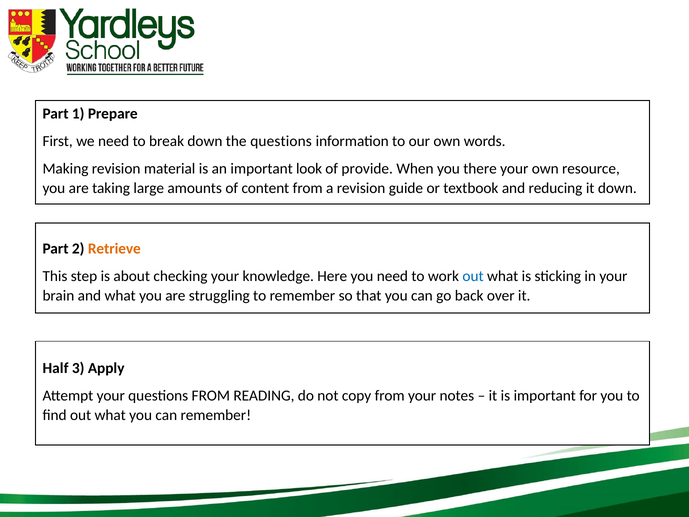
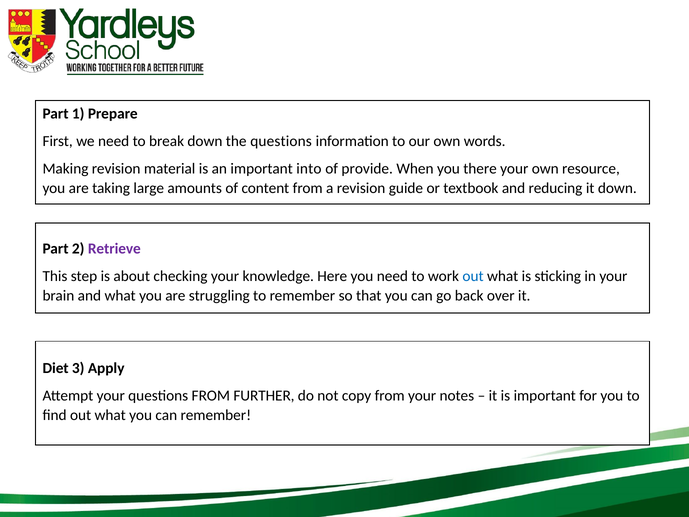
look: look -> into (309, 168)
Retrieve colour: orange -> purple (114, 249)
Half: Half -> Diet (56, 368)
READING: READING -> FURTHER (264, 396)
